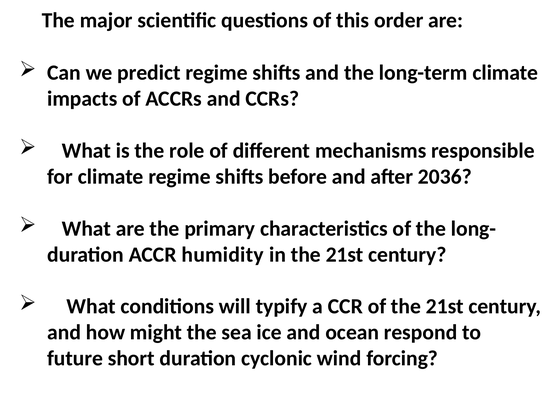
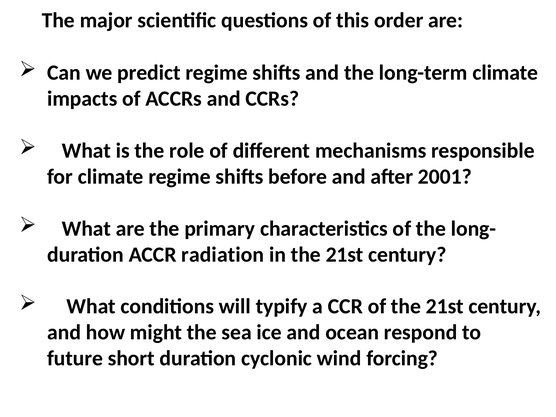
2036: 2036 -> 2001 (445, 177)
humidity: humidity -> radiation (223, 255)
